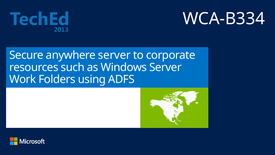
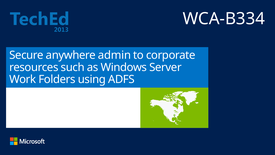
anywhere server: server -> admin (114, 55)
